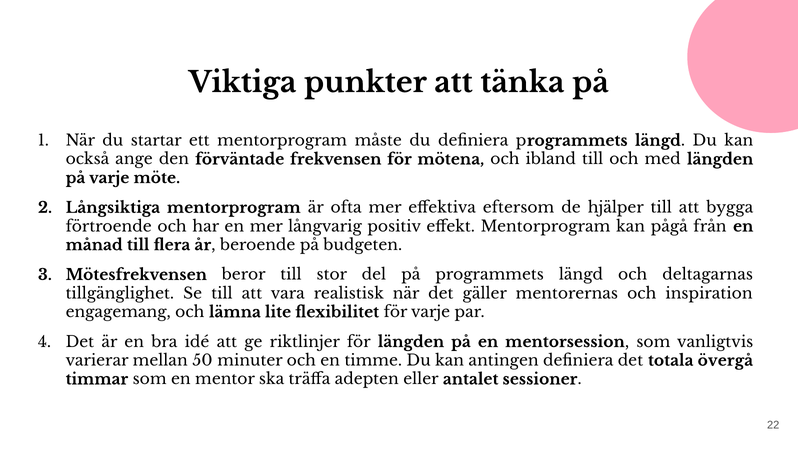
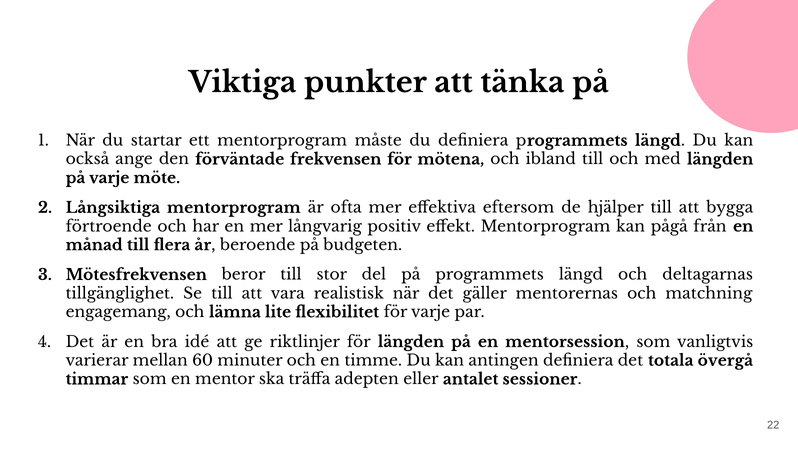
inspiration: inspiration -> matchning (709, 293)
50: 50 -> 60 (203, 361)
